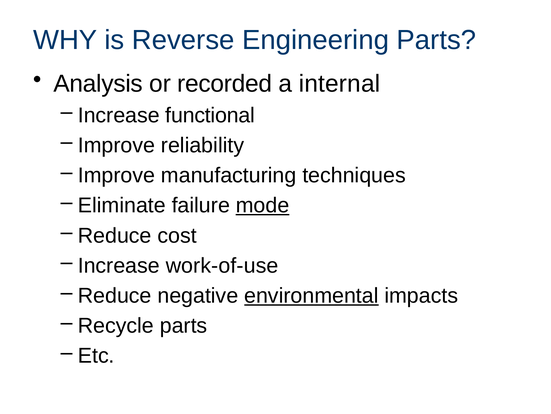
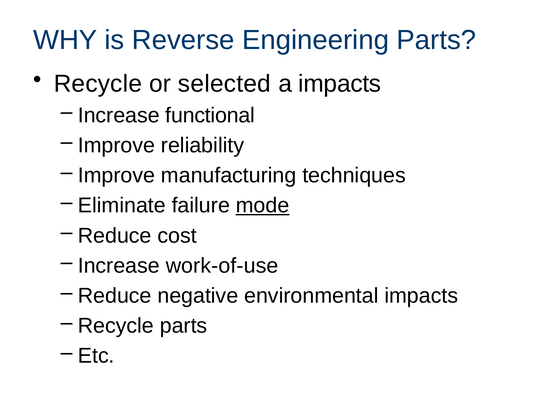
Analysis: Analysis -> Recycle (98, 83)
recorded: recorded -> selected (224, 83)
a internal: internal -> impacts (340, 83)
environmental underline: present -> none (311, 295)
